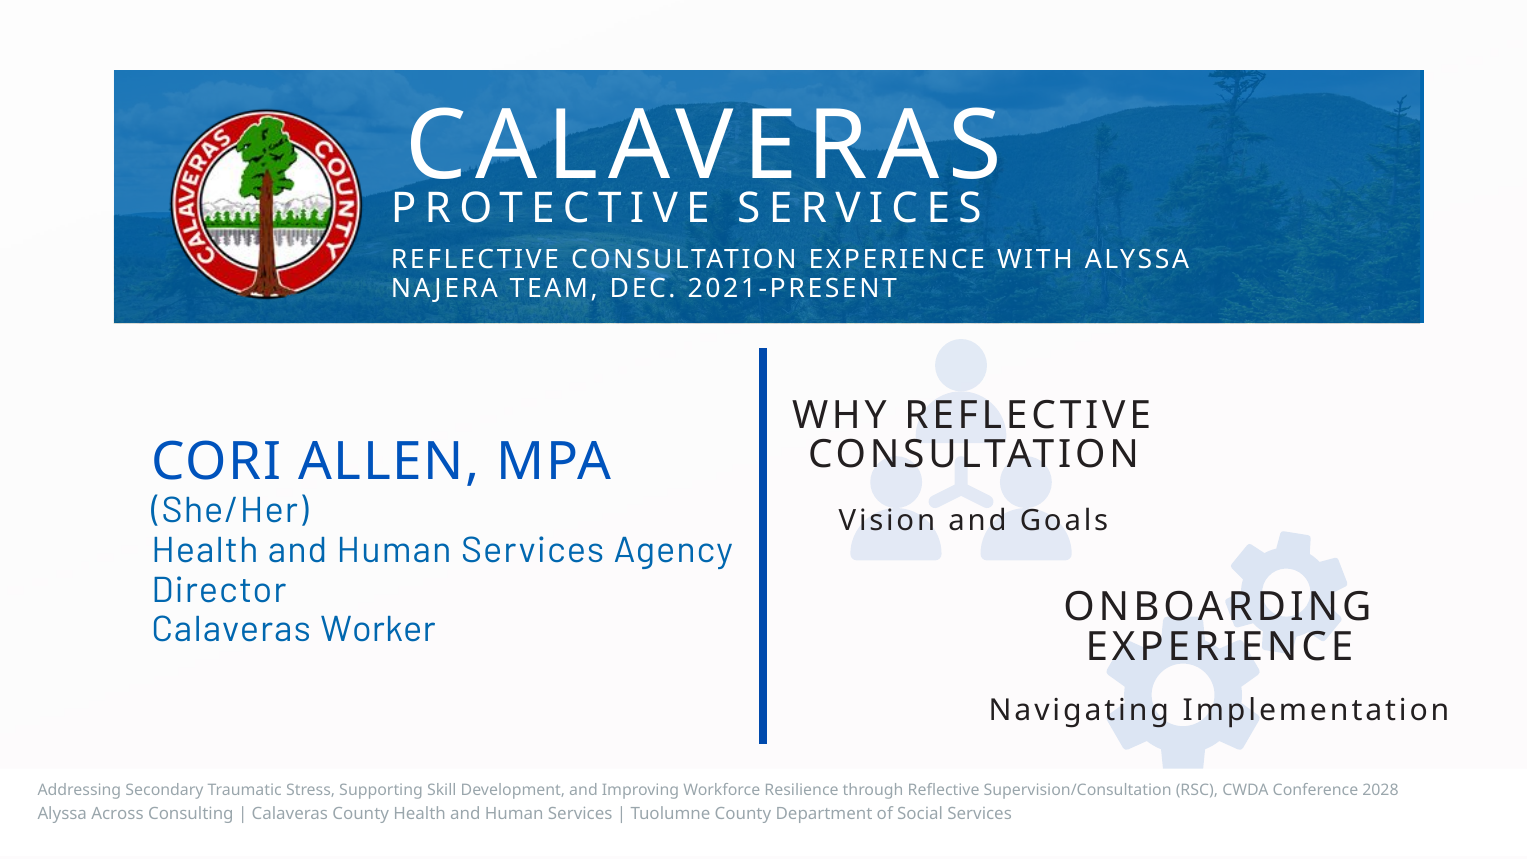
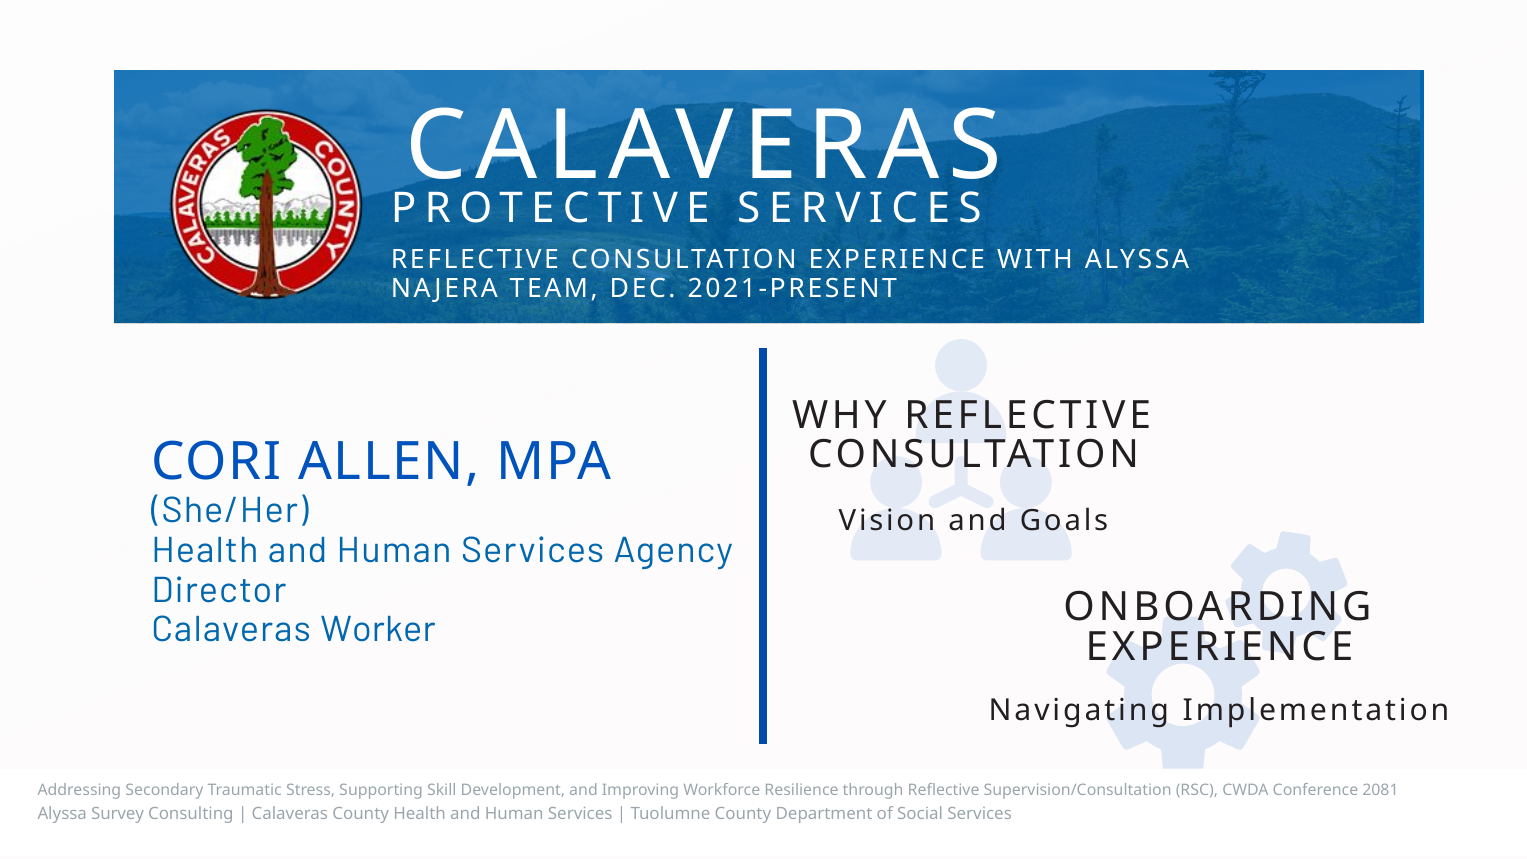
2028: 2028 -> 2081 (1381, 791)
Across: Across -> Survey (118, 814)
